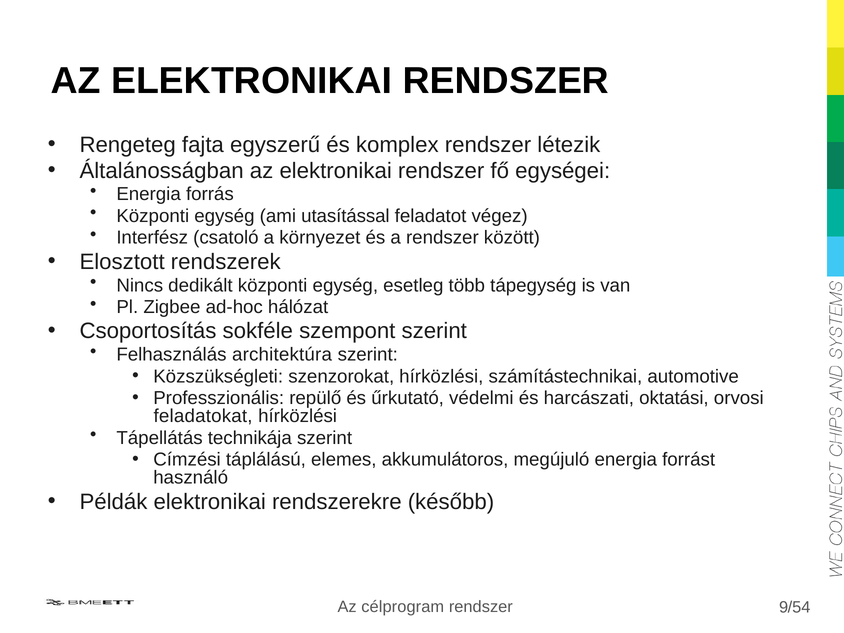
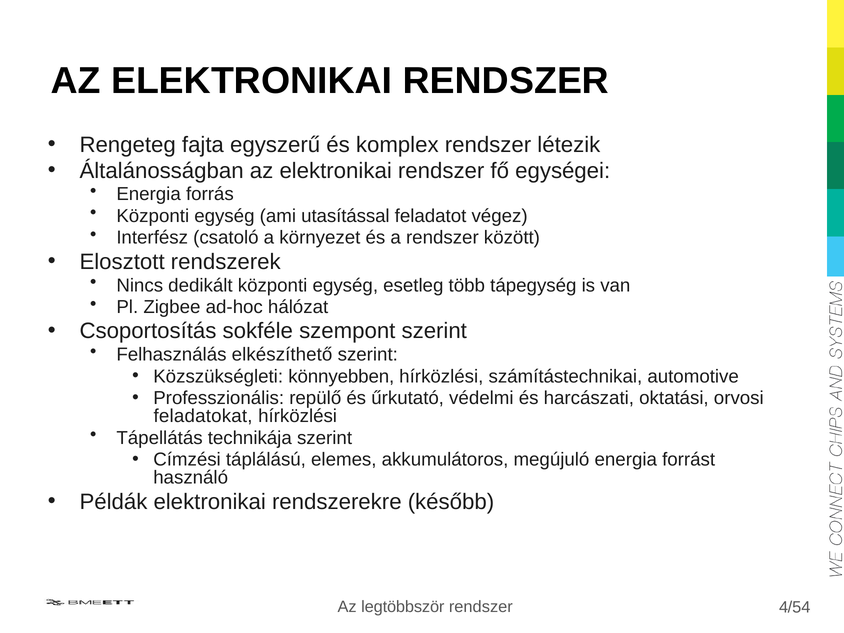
architektúra: architektúra -> elkészíthető (282, 355)
szenzorokat: szenzorokat -> könnyebben (341, 376)
célprogram: célprogram -> legtöbbször (403, 607)
9: 9 -> 4 (784, 607)
